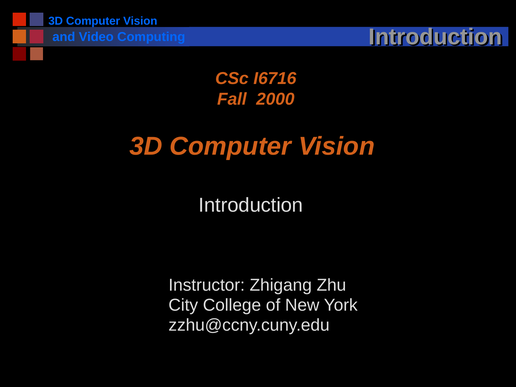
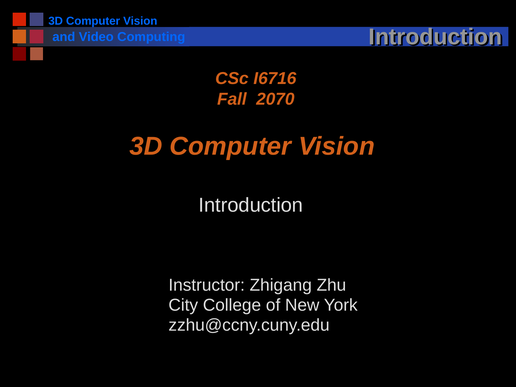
2000: 2000 -> 2070 (275, 99)
